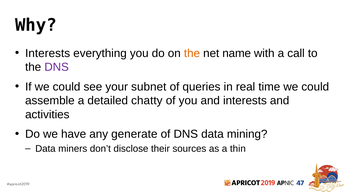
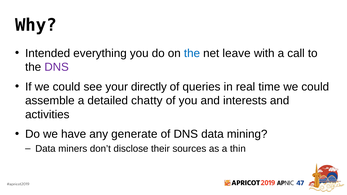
Interests: Interests -> Intended (48, 53)
the colour: orange -> blue (192, 53)
name: name -> leave (237, 53)
subnet: subnet -> directly (149, 87)
